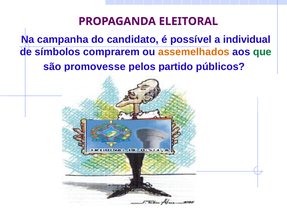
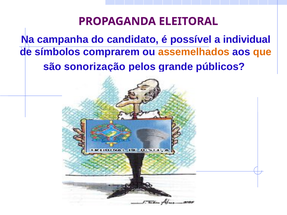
que colour: green -> orange (262, 52)
promovesse: promovesse -> sonorização (95, 67)
partido: partido -> grande (176, 67)
